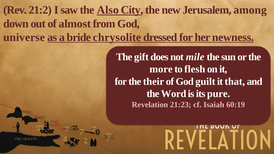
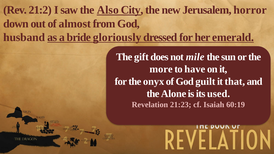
among: among -> horror (250, 10)
universe: universe -> husband (24, 37)
chrysolite: chrysolite -> gloriously (117, 37)
newness: newness -> emerald (233, 37)
flesh: flesh -> have (195, 69)
their: their -> onyx (154, 82)
Word: Word -> Alone (174, 94)
pure: pure -> used (219, 94)
